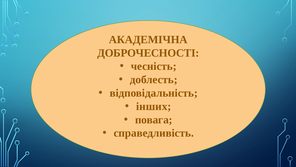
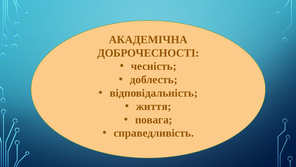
інших: інших -> життя (154, 106)
